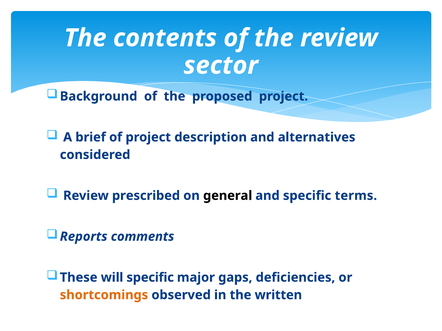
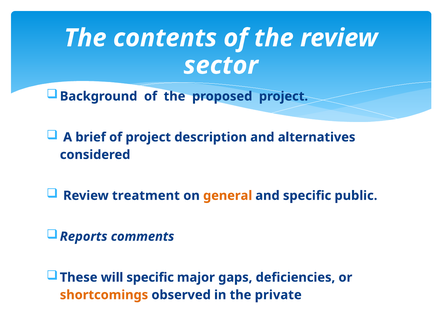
prescribed: prescribed -> treatment (146, 196)
general colour: black -> orange (228, 196)
terms: terms -> public (356, 196)
written: written -> private (278, 295)
